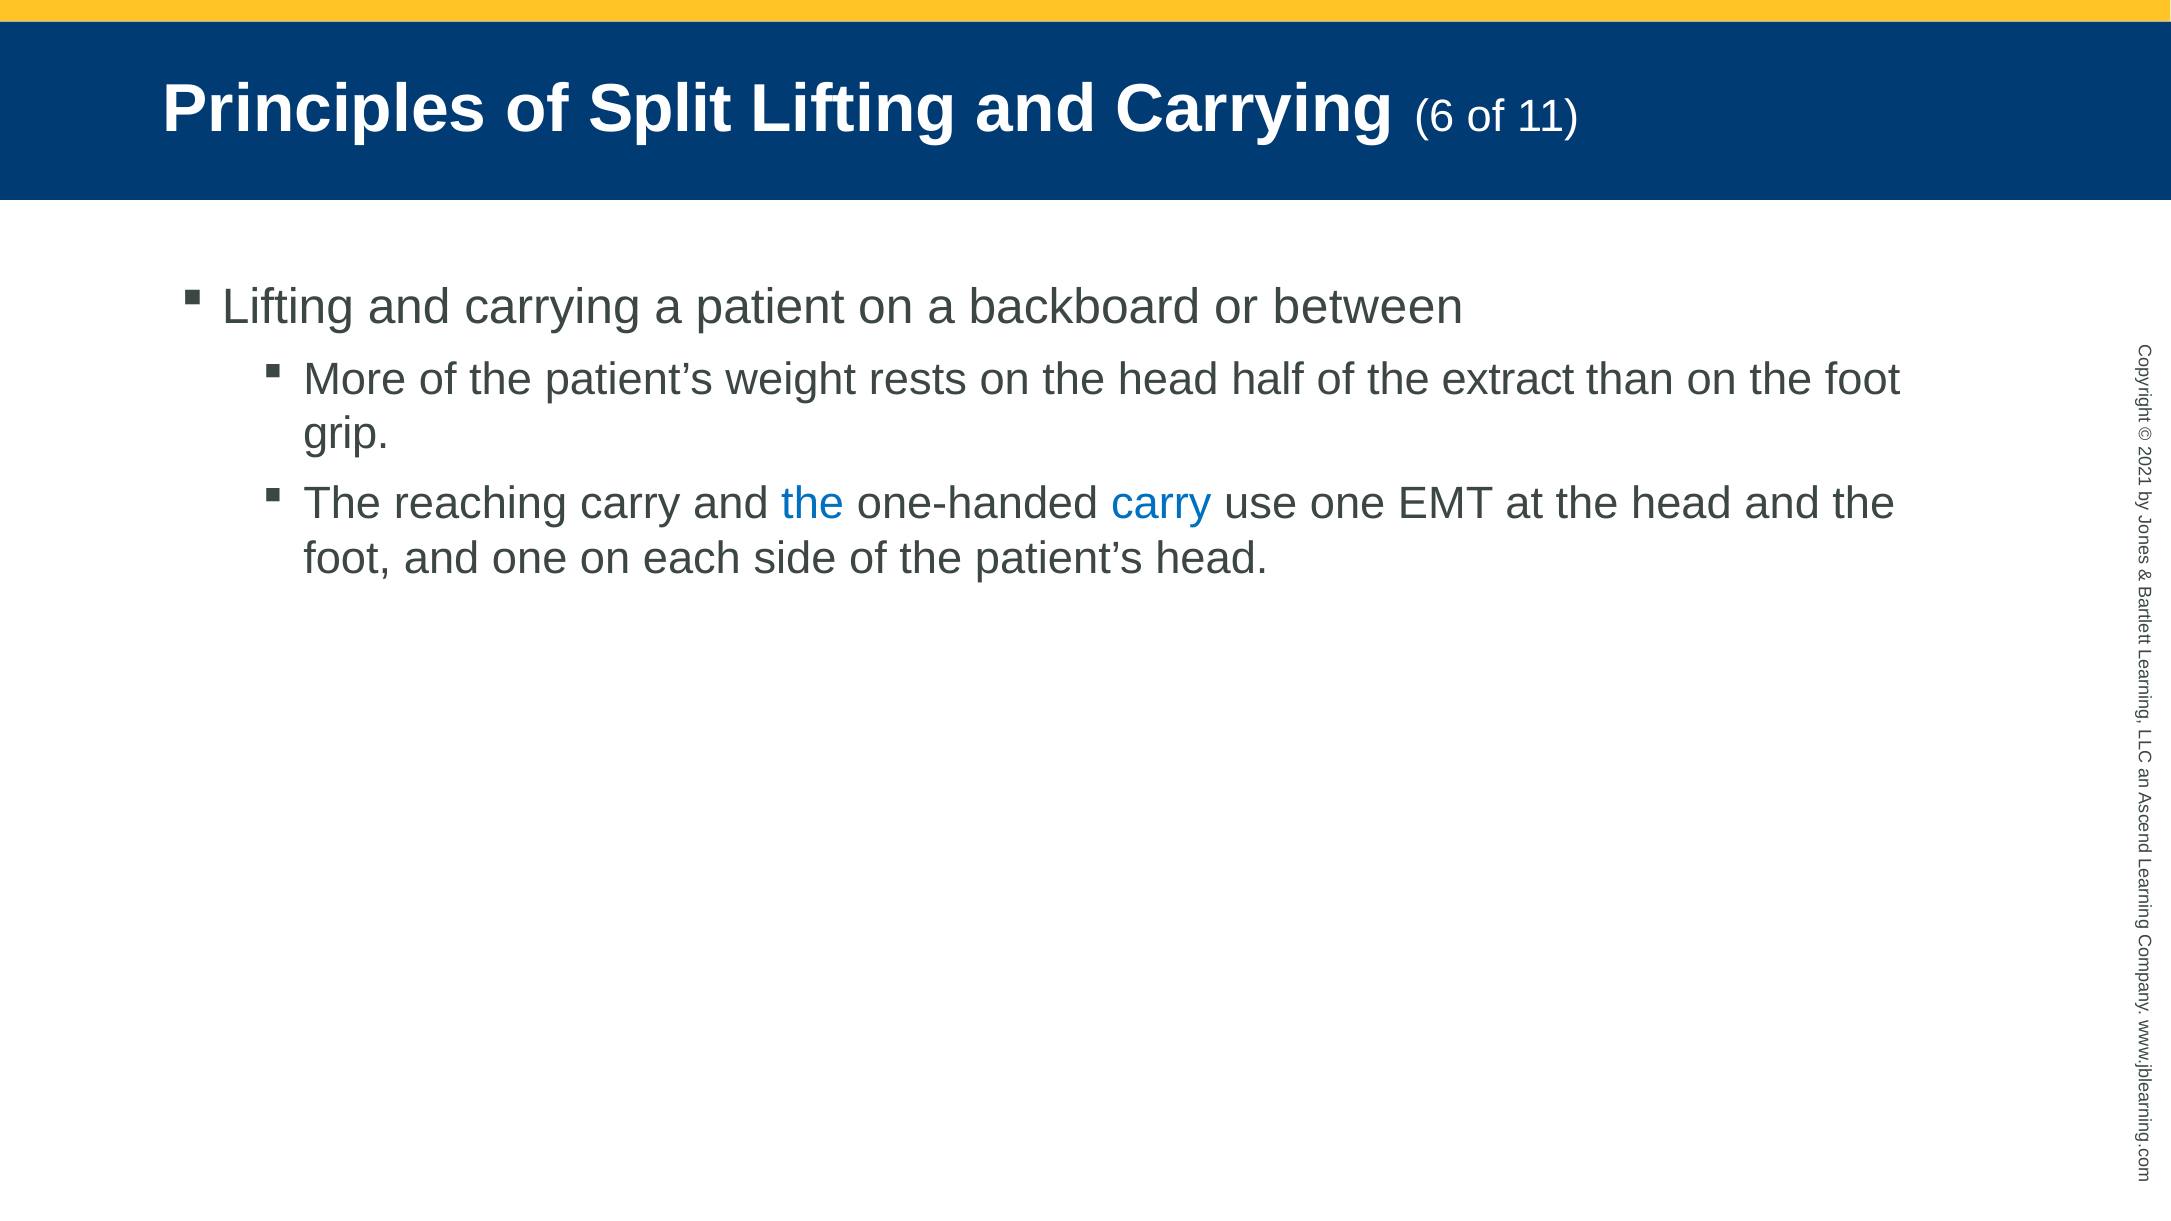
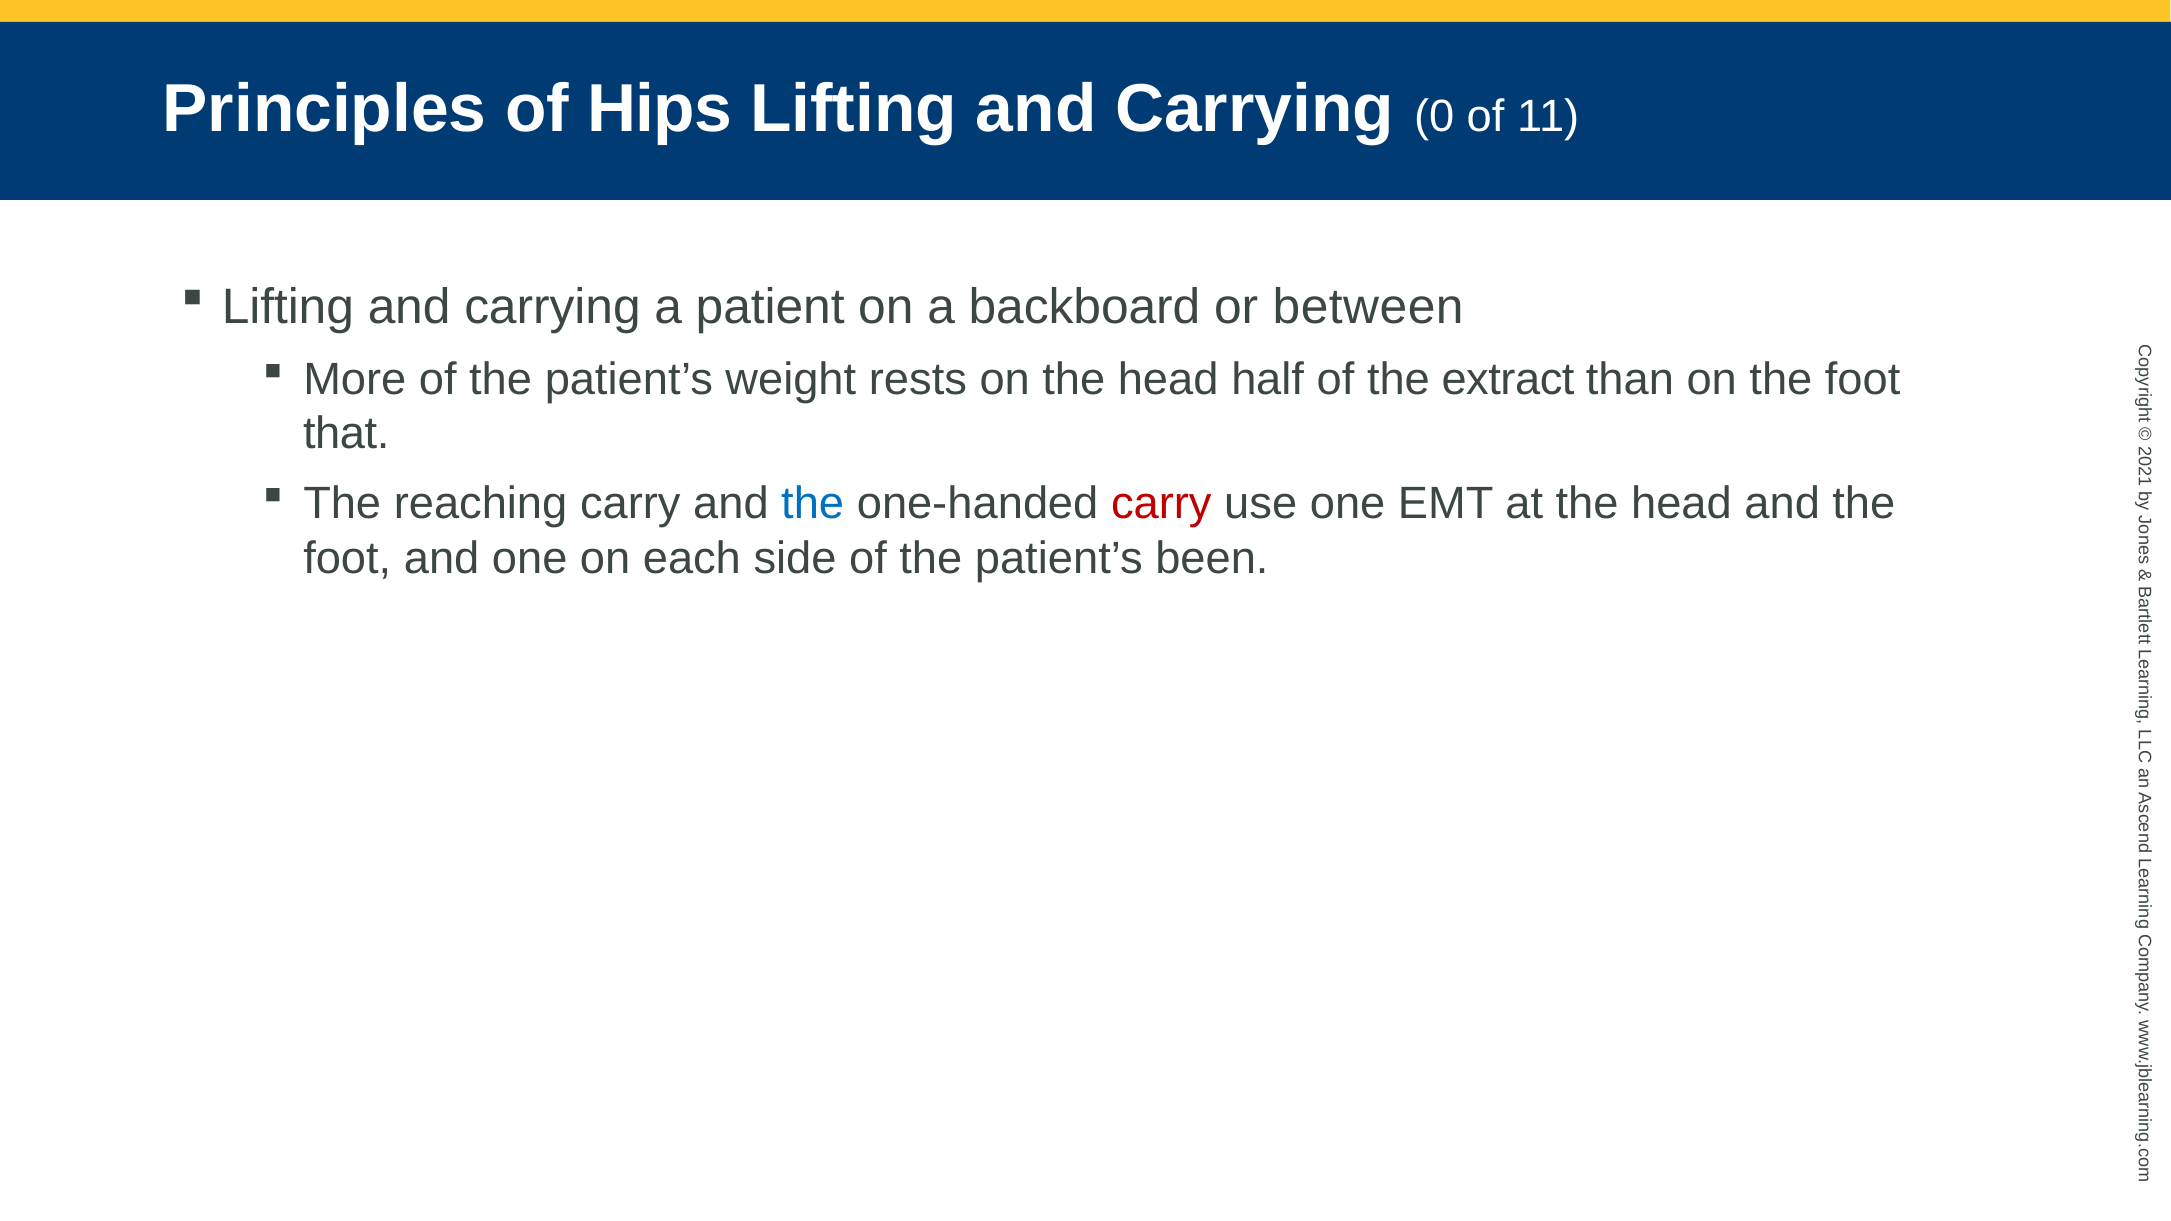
Split: Split -> Hips (660, 109)
Carrying 6: 6 -> 0 (1434, 117)
grip: grip -> that (346, 434)
carry colour: blue -> red (1161, 504)
patient’s head: head -> been (1212, 558)
